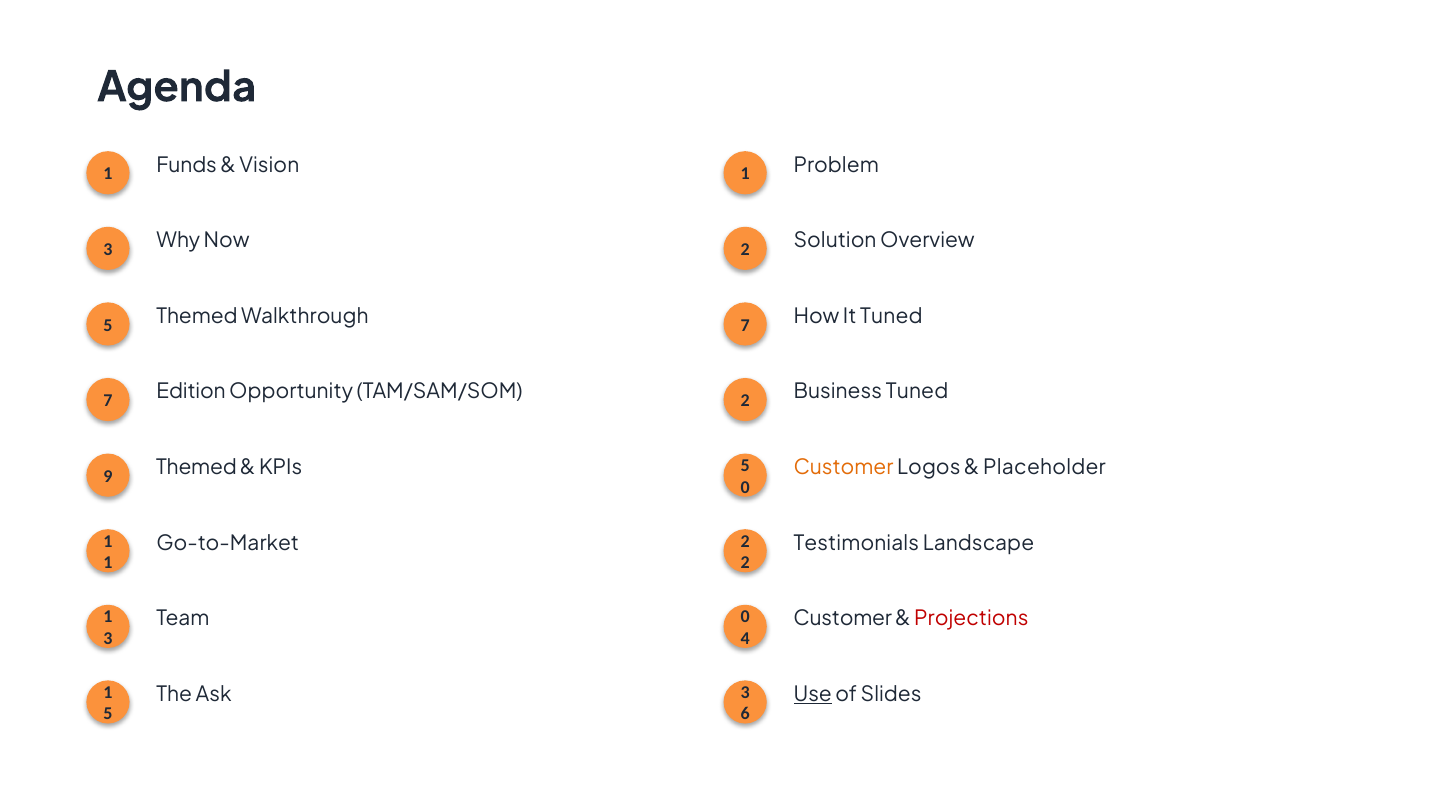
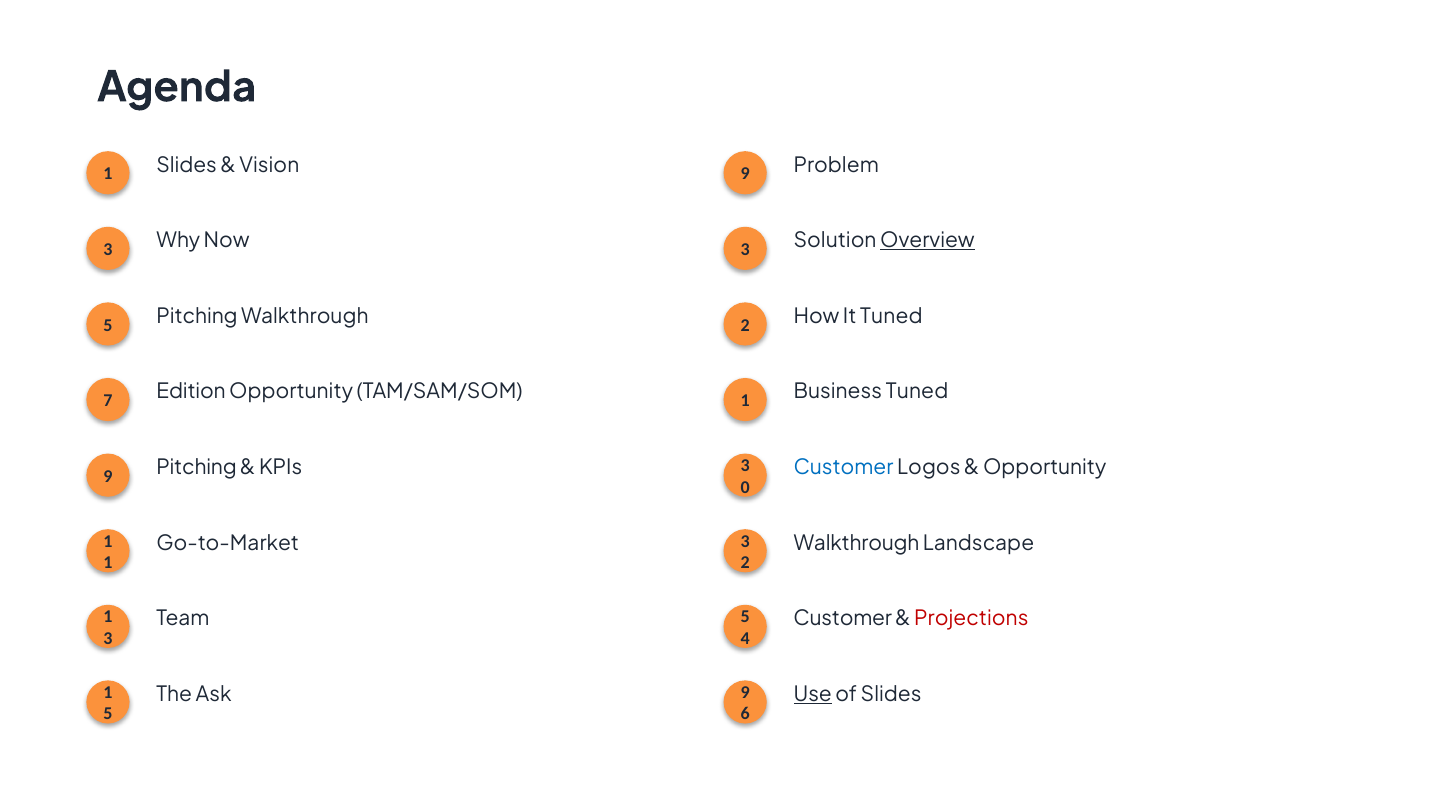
1 Funds: Funds -> Slides (187, 165)
Vision 1: 1 -> 9 (745, 174)
Now 2: 2 -> 3 (745, 250)
Overview underline: none -> present (927, 241)
5 Themed: Themed -> Pitching (197, 316)
Walkthrough 7: 7 -> 2 (745, 325)
TAM/SAM/SOM 2: 2 -> 1 (745, 401)
Customer colour: orange -> blue (844, 468)
Placeholder: Placeholder -> Opportunity (1045, 468)
9 Themed: Themed -> Pitching (196, 468)
KPIs 5: 5 -> 3 (745, 466)
Go-to-Market 2: 2 -> 3 (745, 541)
Testimonials: Testimonials -> Walkthrough (856, 543)
Team 0: 0 -> 5 (745, 617)
Ask 3: 3 -> 9 (745, 692)
